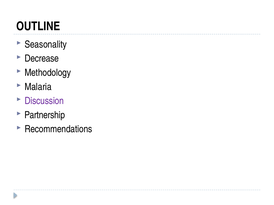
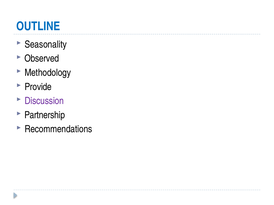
OUTLINE colour: black -> blue (38, 26)
Decrease: Decrease -> Observed (42, 59)
Malaria: Malaria -> Provide (38, 87)
